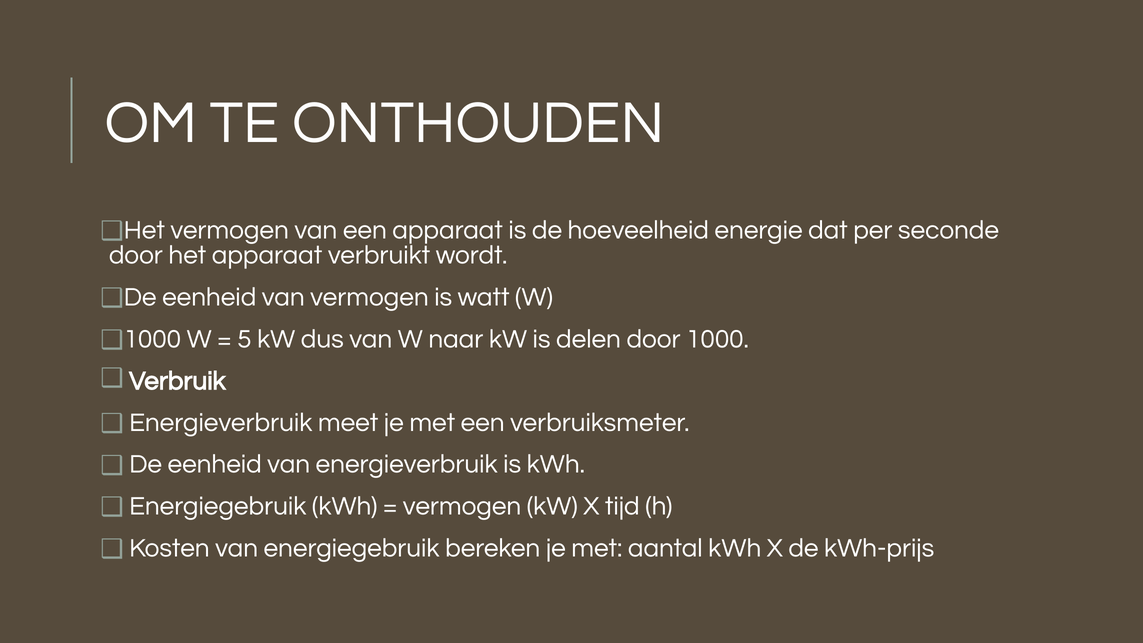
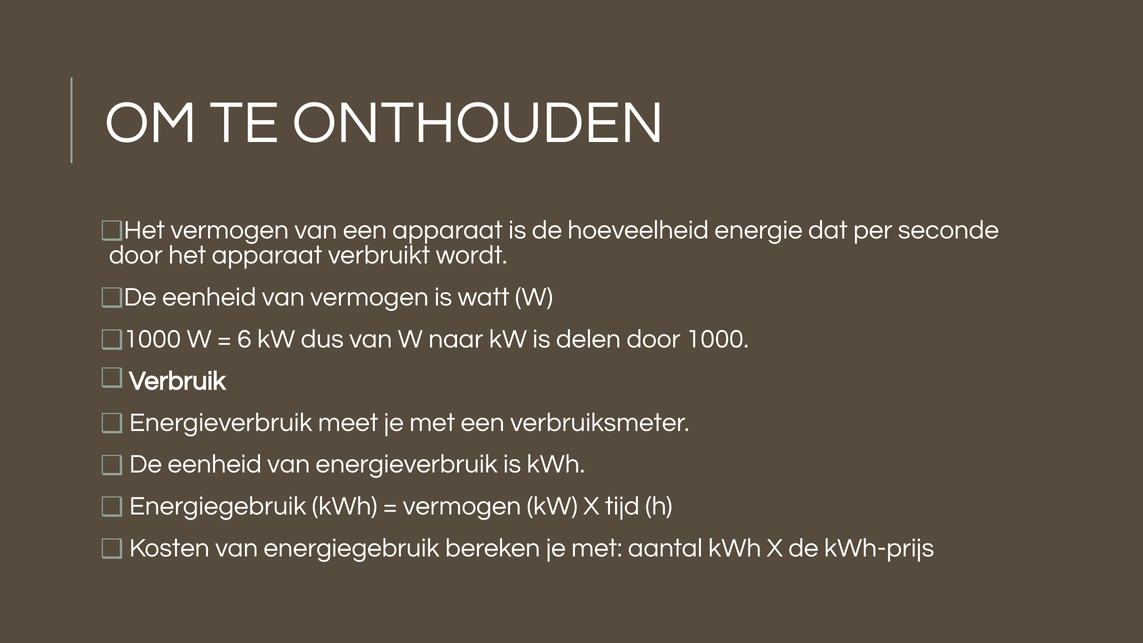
5: 5 -> 6 (244, 339)
